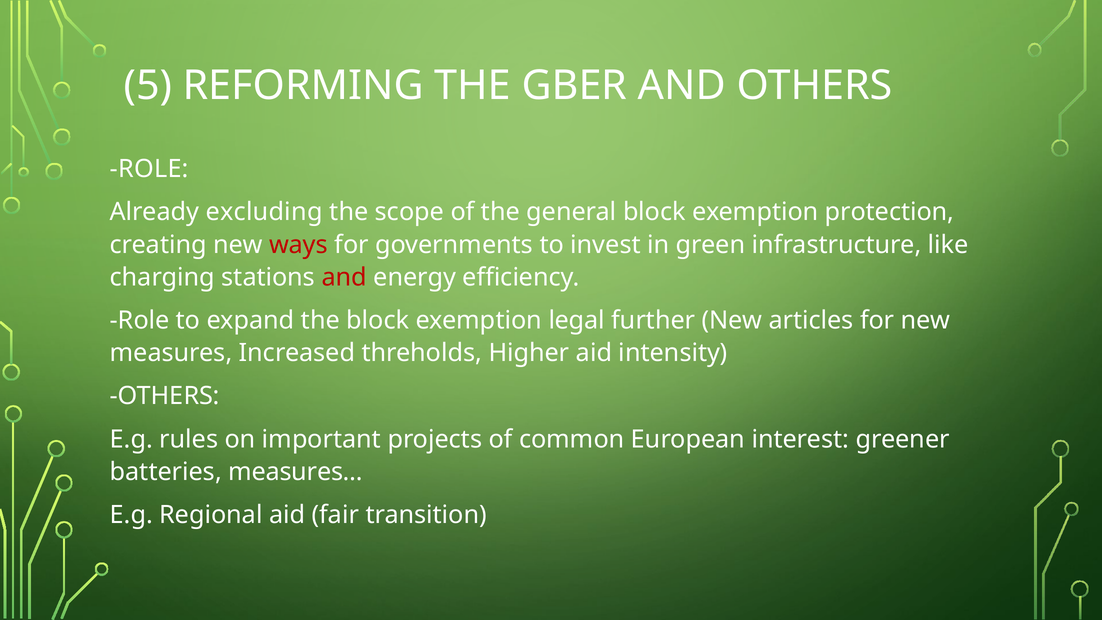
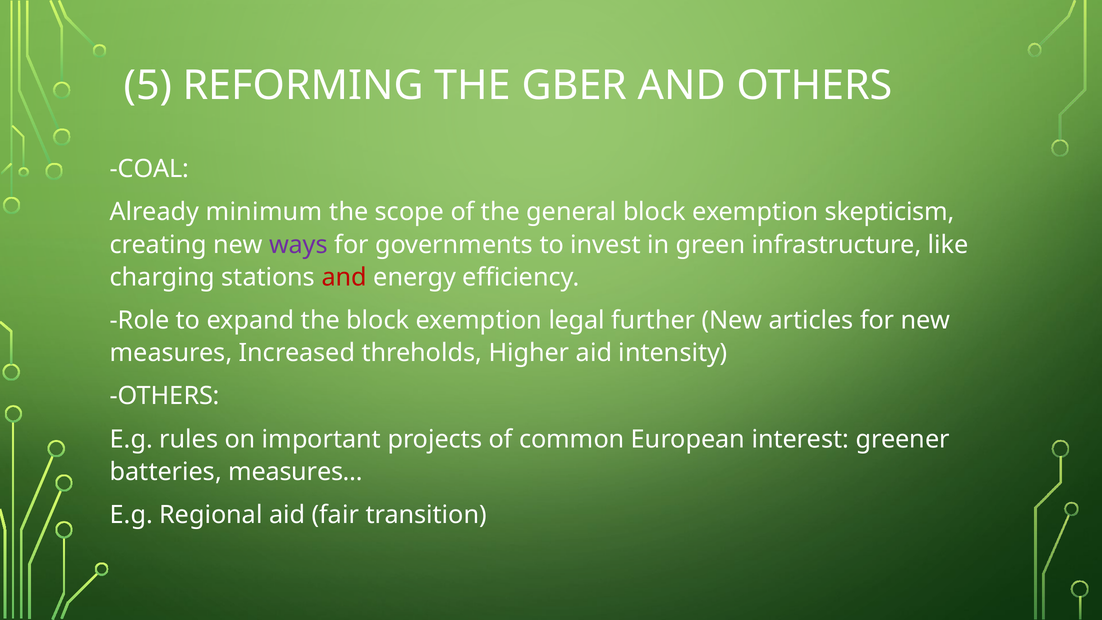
ROLE: ROLE -> COAL (150, 169)
excluding: excluding -> minimum (264, 212)
protection: protection -> skepticism (890, 212)
ways colour: red -> purple (298, 245)
